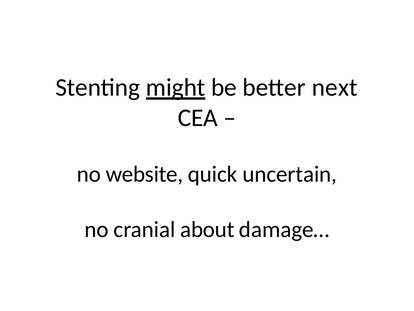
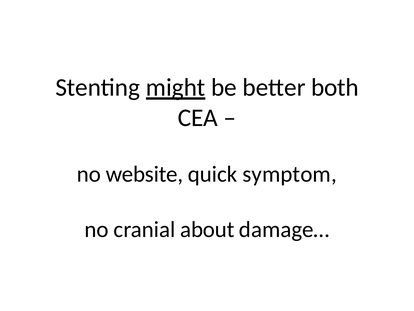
next: next -> both (335, 87)
uncertain: uncertain -> symptom (290, 174)
